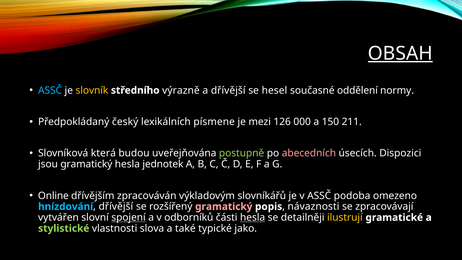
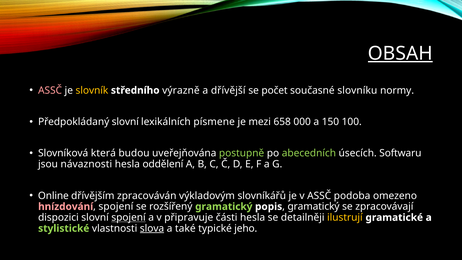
ASSČ colour: light blue -> pink (50, 90)
hesel: hesel -> počet (275, 90)
oddělení: oddělení -> slovníku (357, 90)
Předpokládaný český: český -> slovní (125, 122)
126: 126 -> 658 (282, 122)
211: 211 -> 100 (352, 122)
abecedních colour: pink -> light green (309, 153)
Dispozici: Dispozici -> Softwaru (400, 153)
jsou gramatický: gramatický -> návaznosti (86, 164)
jednotek: jednotek -> oddělení (163, 164)
hnízdování colour: light blue -> pink (66, 206)
dřívější: dřívější -> spojení (116, 206)
gramatický colour: pink -> light green (224, 206)
návaznosti: návaznosti -> gramatický (314, 206)
vytvářen: vytvářen -> dispozici (58, 217)
odborníků: odborníků -> připravuje (189, 217)
hesla underline: present -> none (253, 217)
slova underline: none -> present (152, 228)
jako: jako -> jeho (246, 228)
